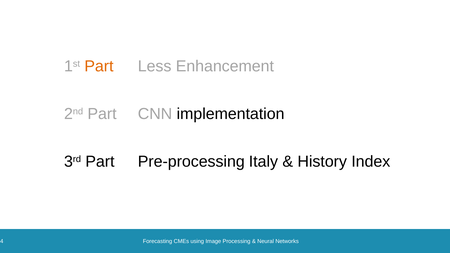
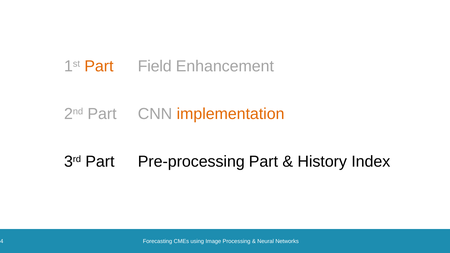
Less: Less -> Field (155, 66)
implementation colour: black -> orange (231, 114)
Pre-processing Italy: Italy -> Part (263, 162)
